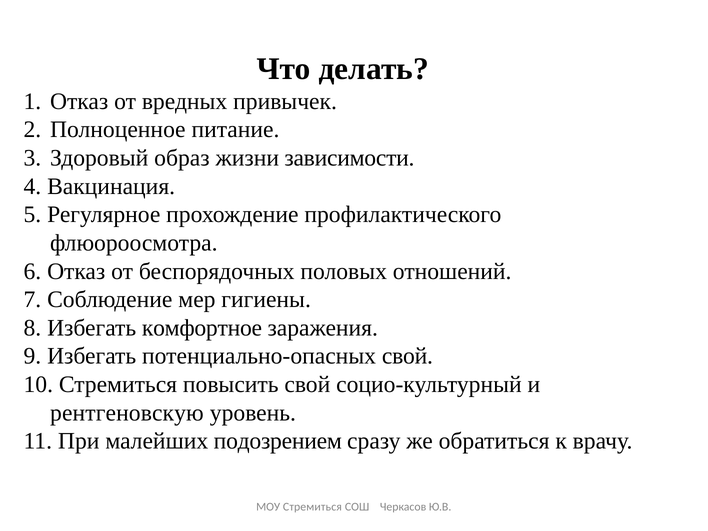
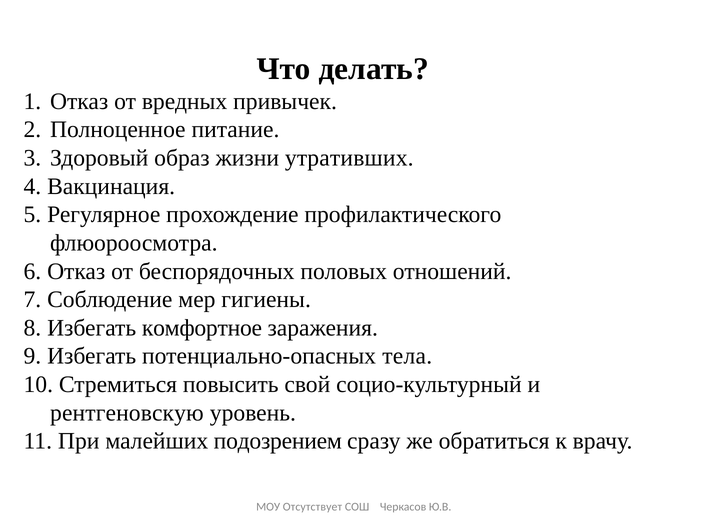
зависимости: зависимости -> утративших (349, 158)
потенциально-опасных свой: свой -> тела (407, 356)
МОУ Стремиться: Стремиться -> Отсутствует (312, 507)
